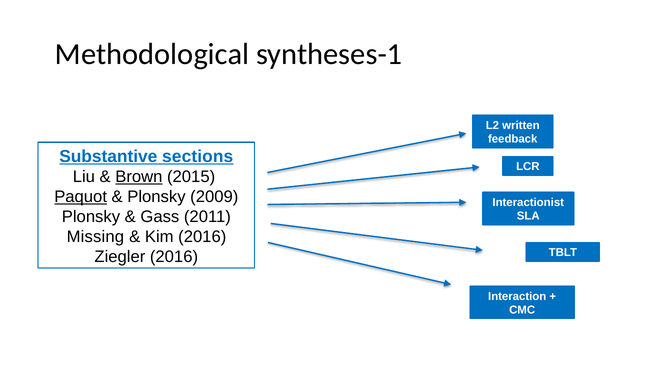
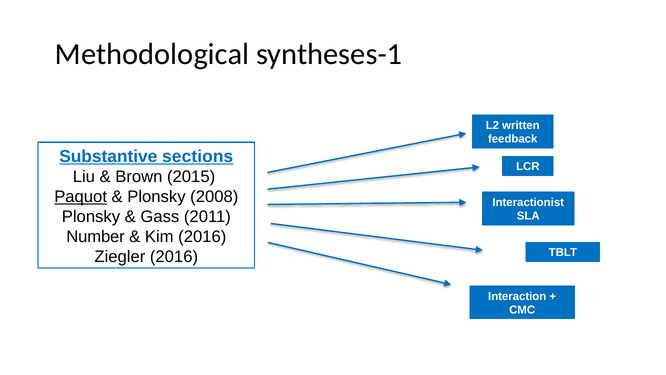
Brown underline: present -> none (139, 177)
2009: 2009 -> 2008 (214, 197)
Missing: Missing -> Number (96, 236)
